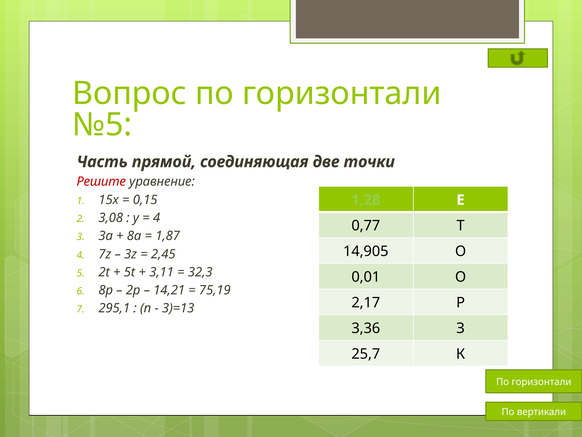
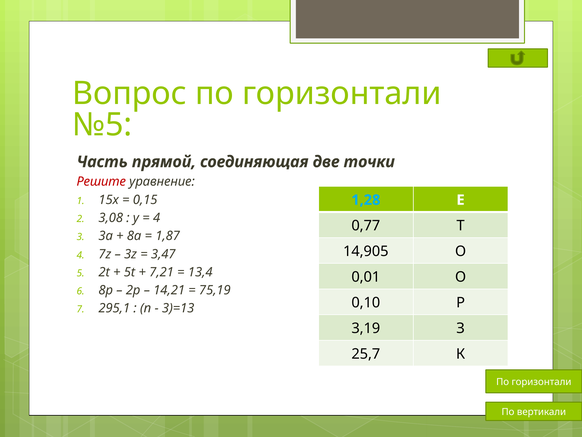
1,28 colour: light green -> light blue (366, 200)
2,45: 2,45 -> 3,47 (163, 254)
3,11: 3,11 -> 7,21 (162, 272)
32,3: 32,3 -> 13,4 (200, 272)
2,17: 2,17 -> 0,10 (366, 302)
3,36: 3,36 -> 3,19 (366, 328)
